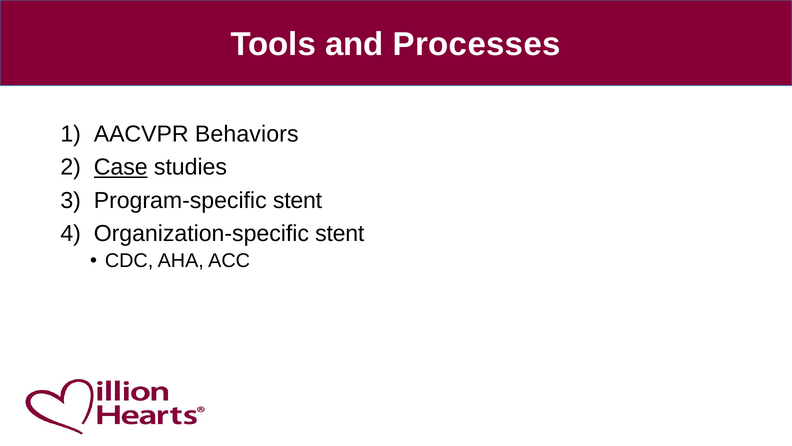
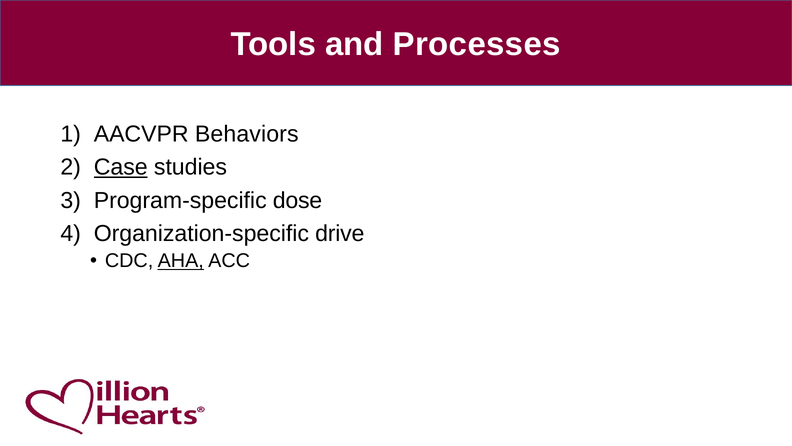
Program-specific stent: stent -> dose (298, 200)
Organization-specific stent: stent -> drive (340, 233)
AHA underline: none -> present (181, 261)
